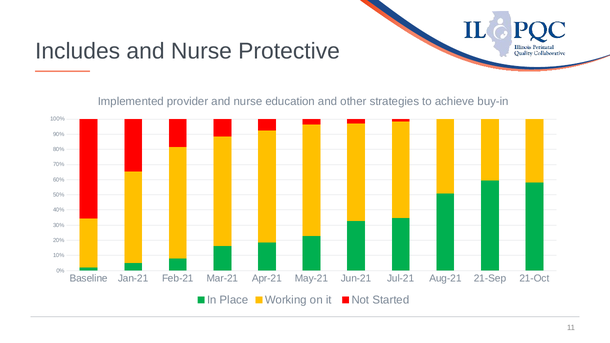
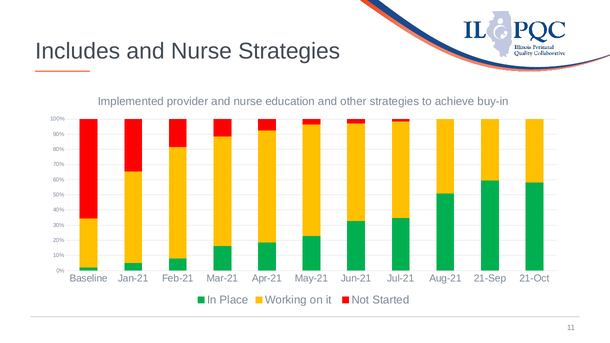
Nurse Protective: Protective -> Strategies (289, 51)
